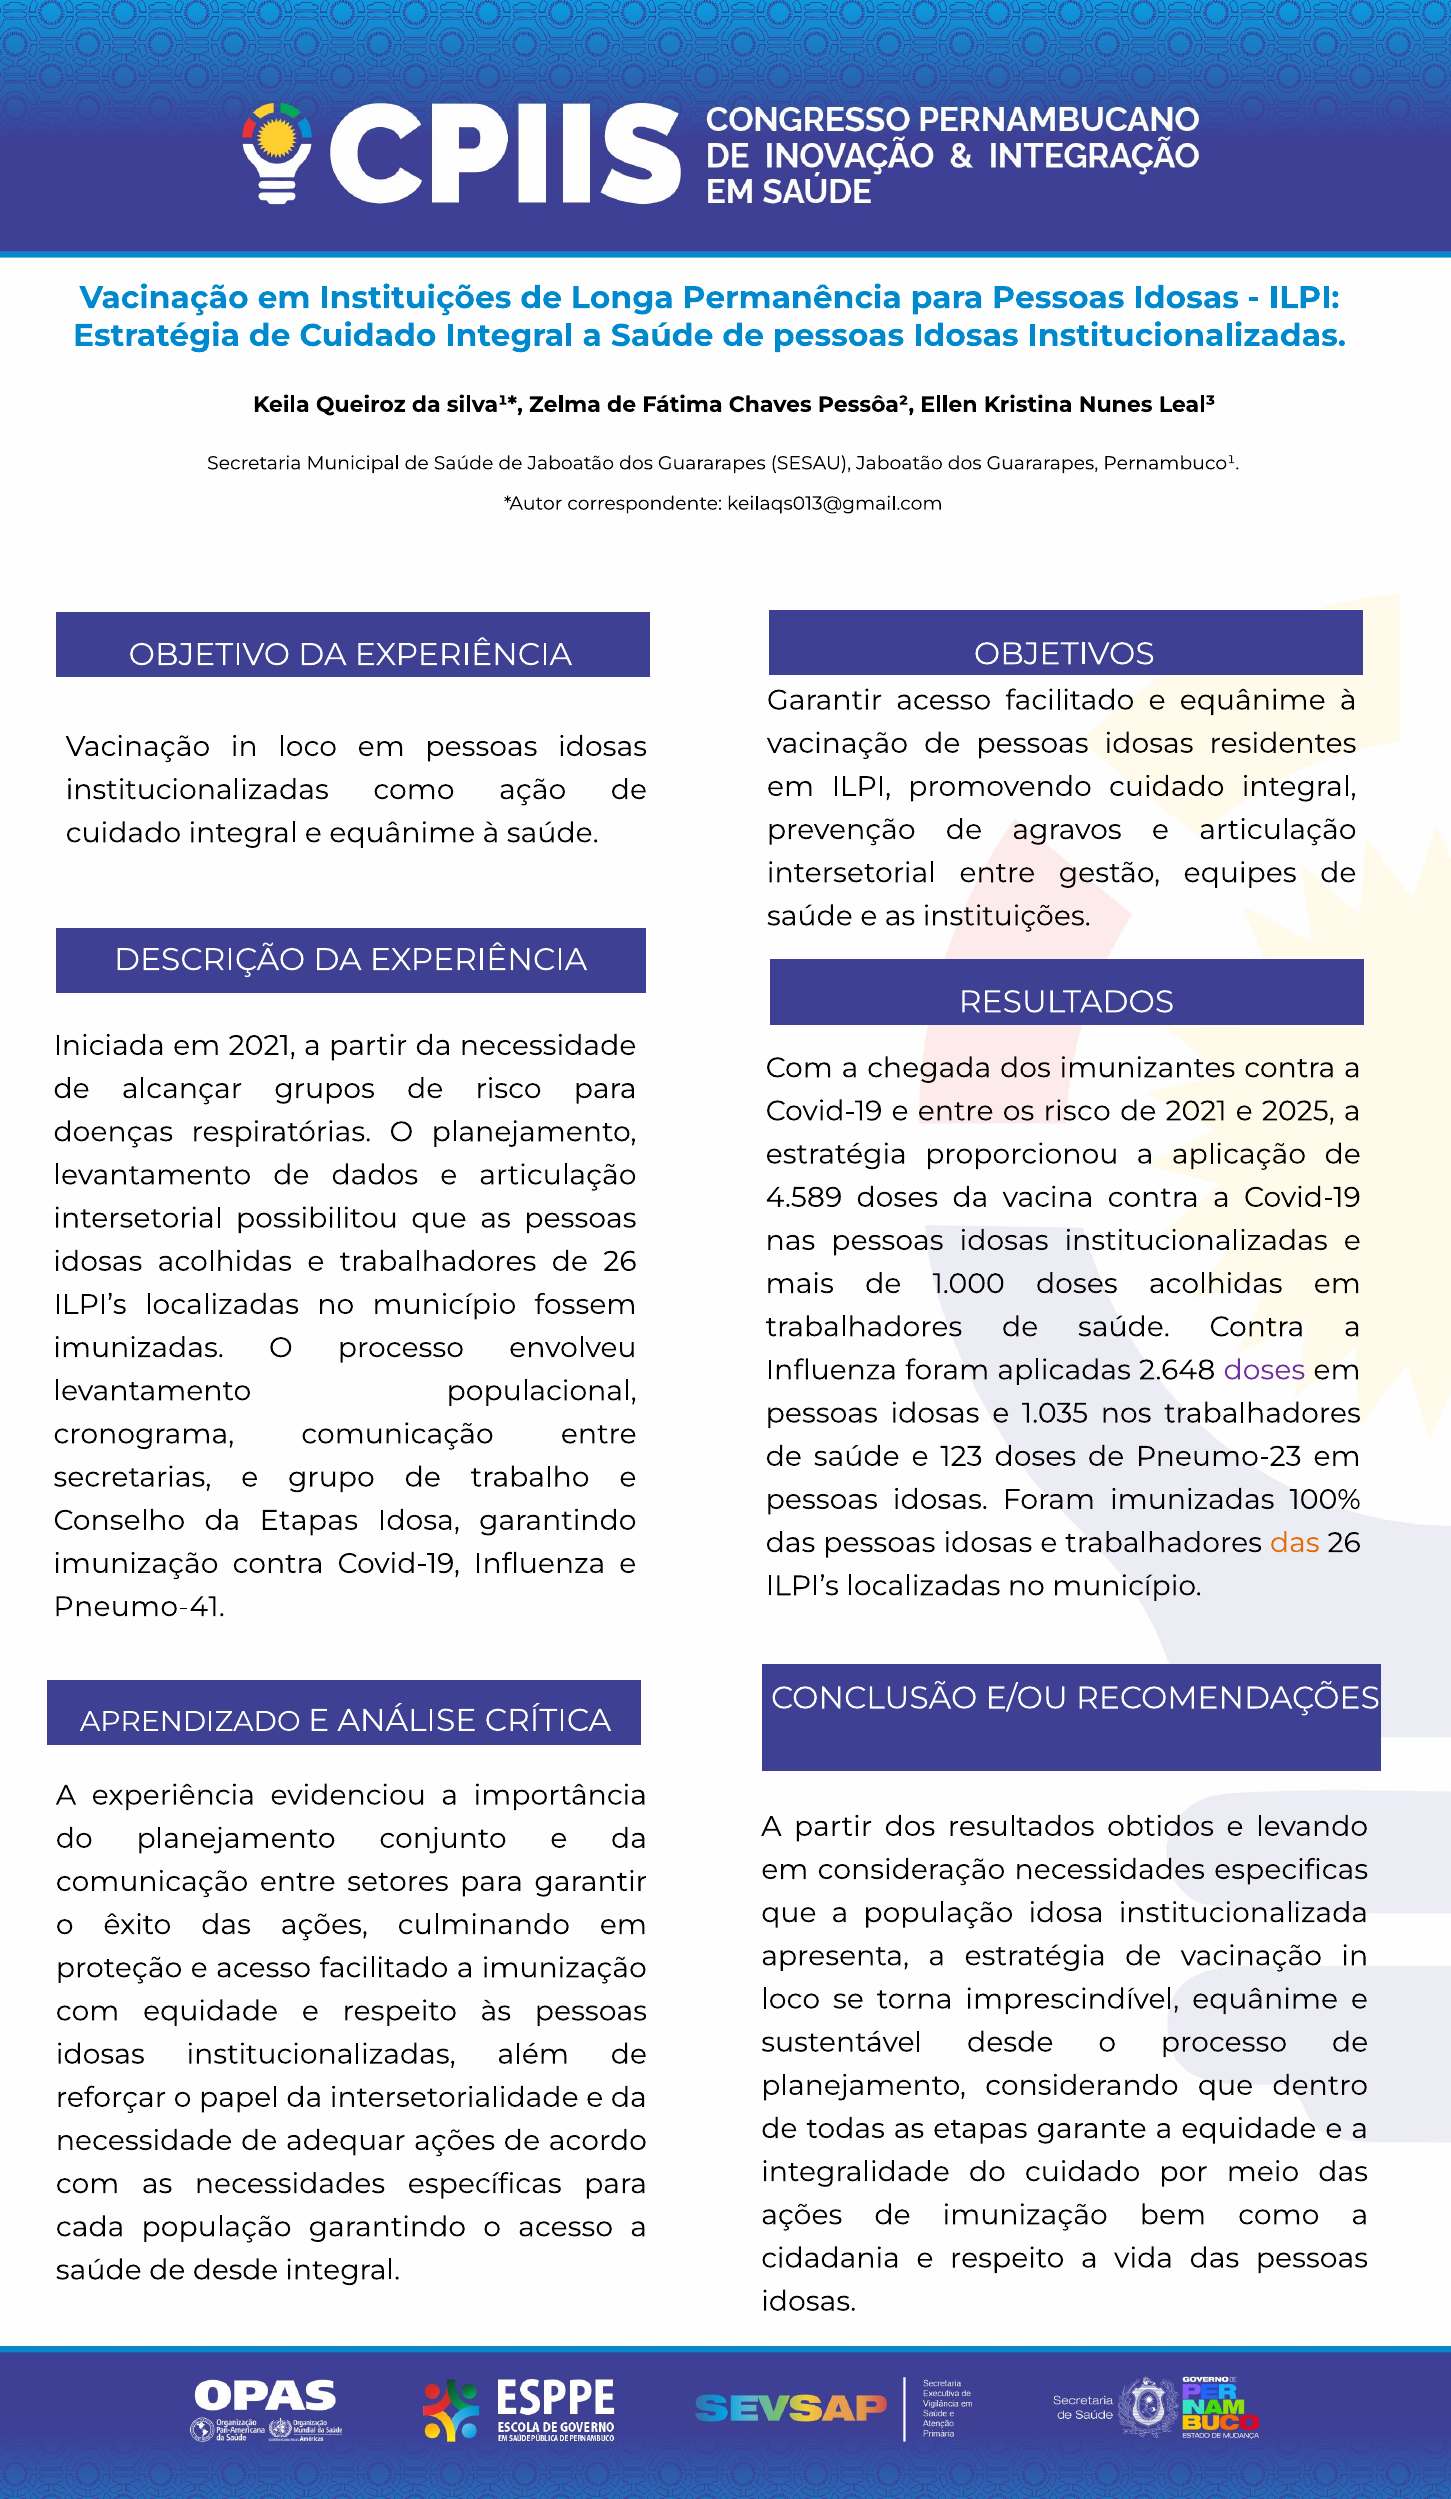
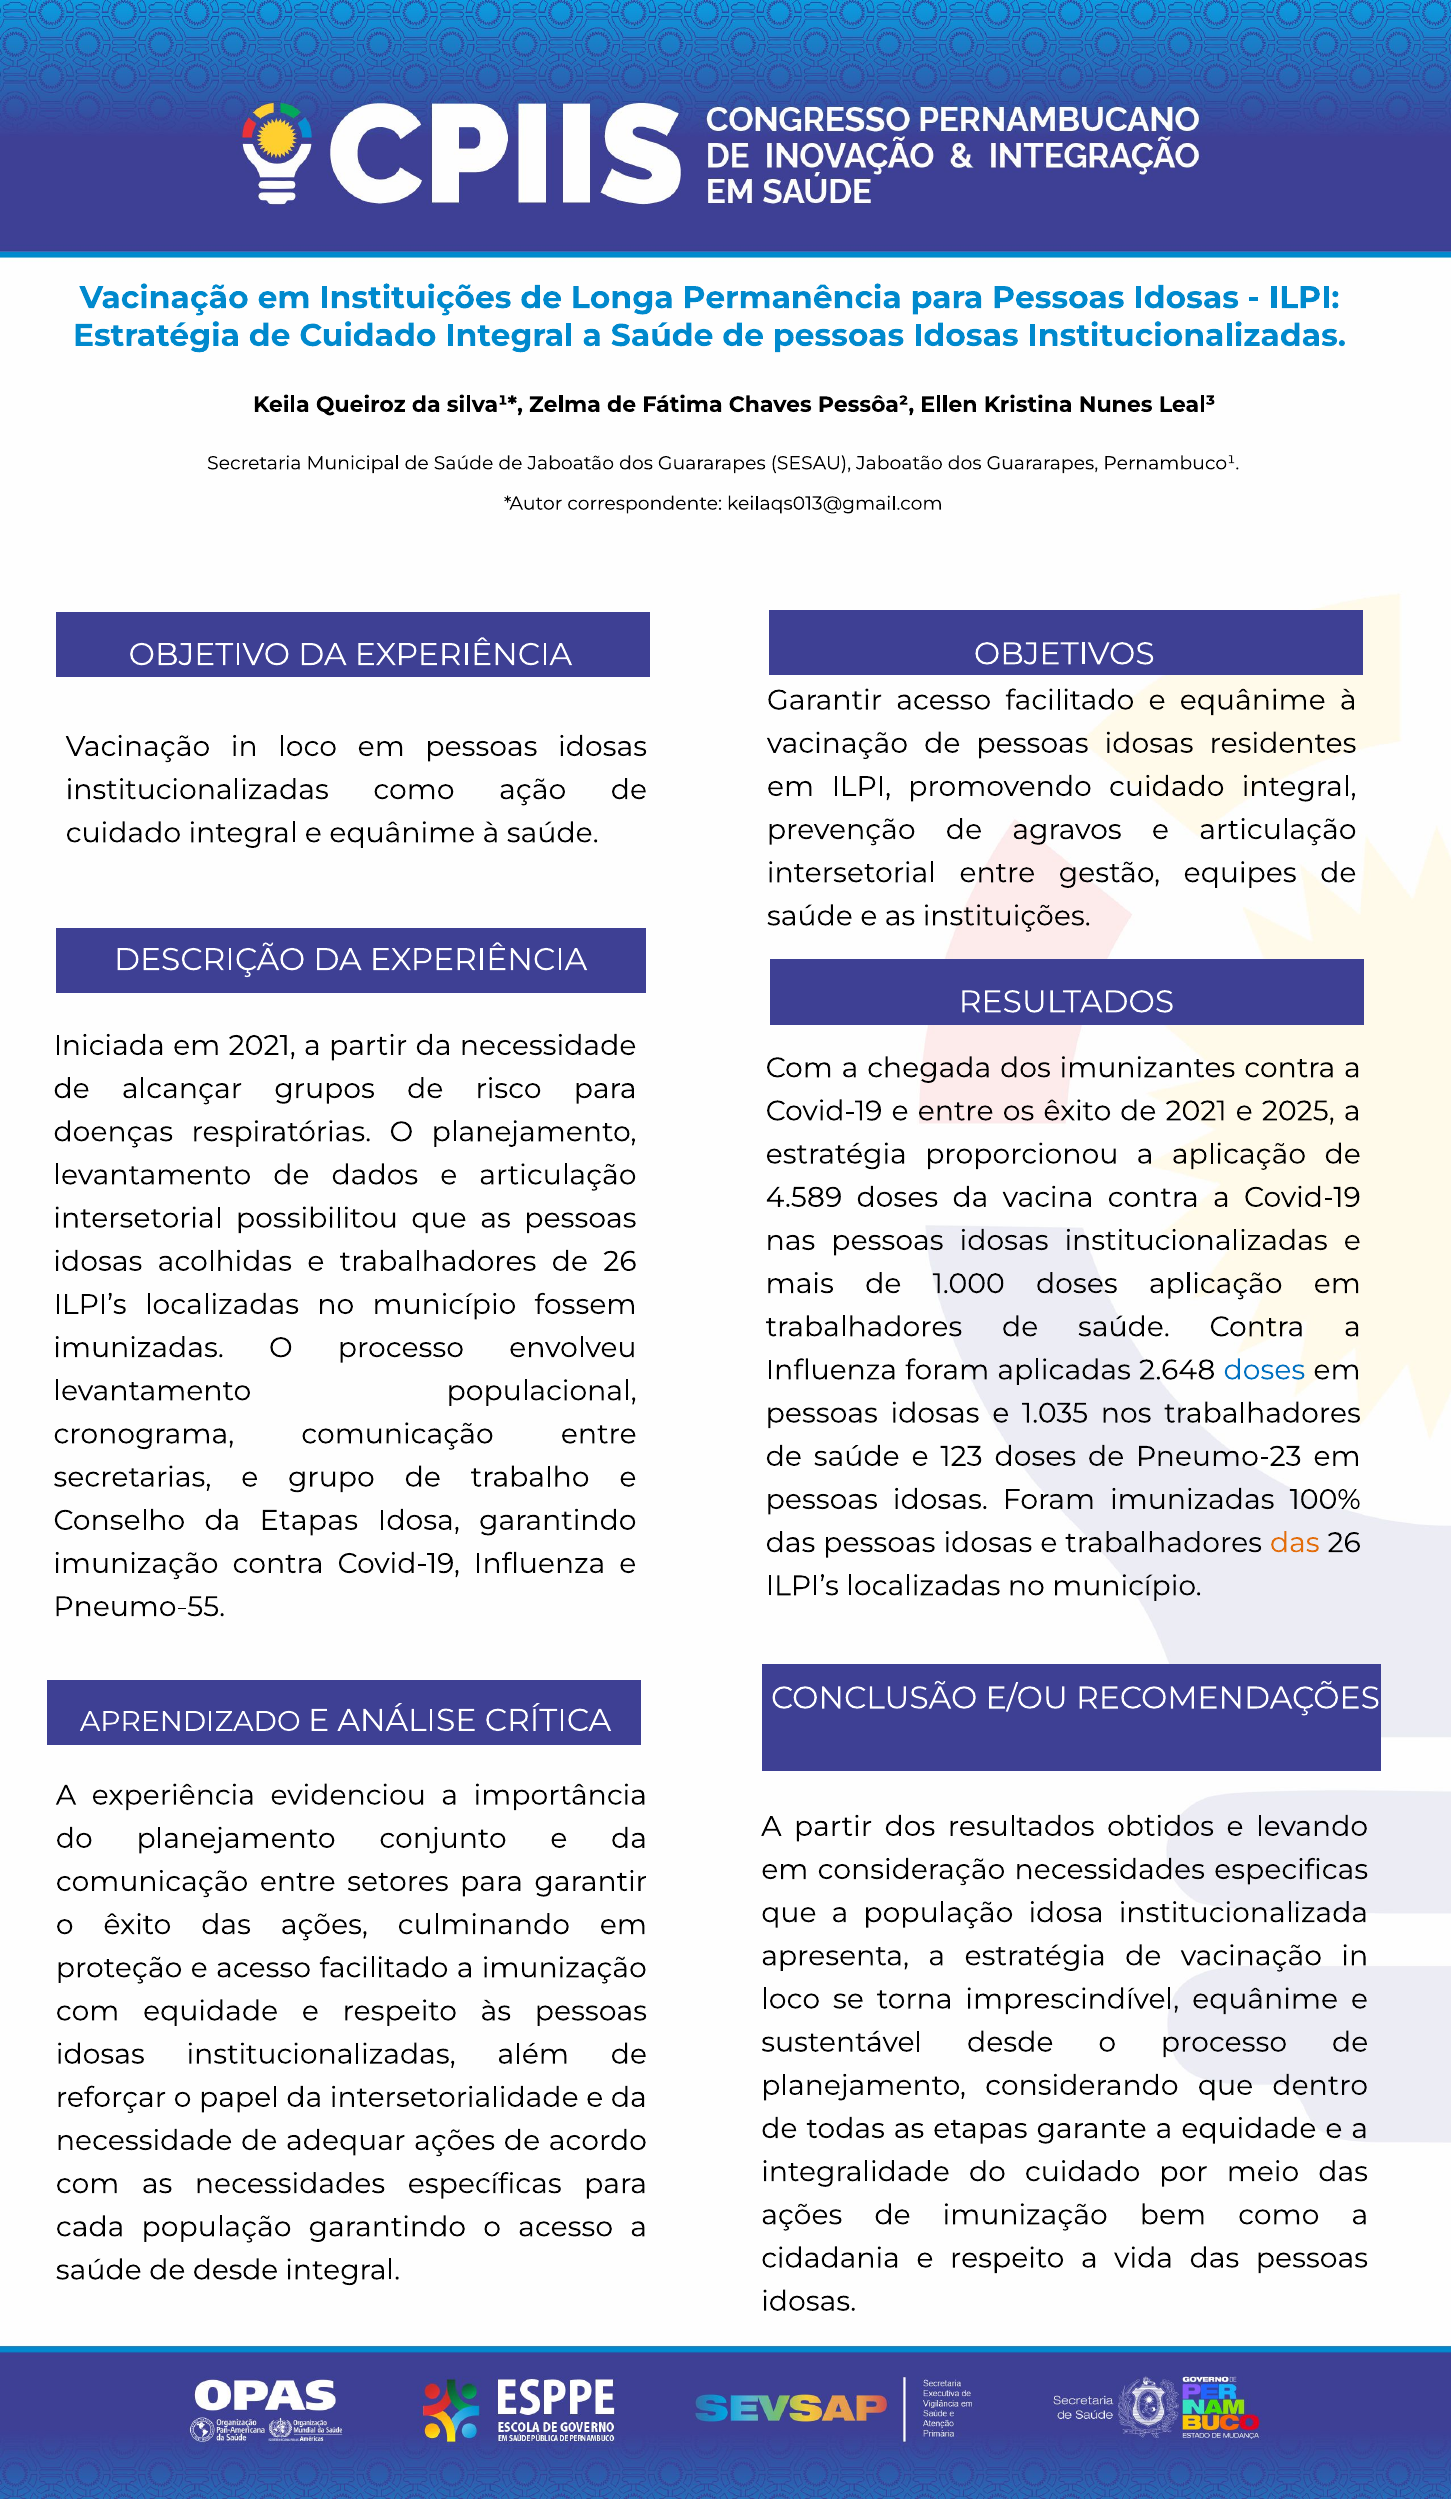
os risco: risco -> êxito (1077, 1112)
doses acolhidas: acolhidas -> aplicação (1216, 1284)
doses colour: purple -> blue (1264, 1371)
Pneumo-41: Pneumo-41 -> Pneumo-55 (139, 1608)
